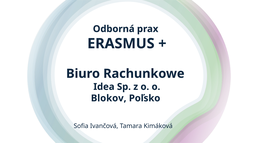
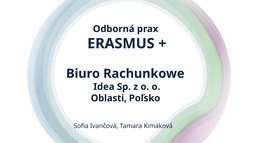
Blokov: Blokov -> Oblasti (109, 98)
